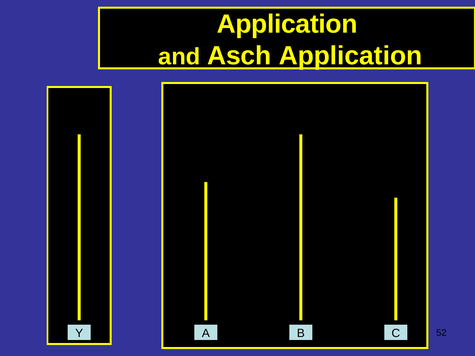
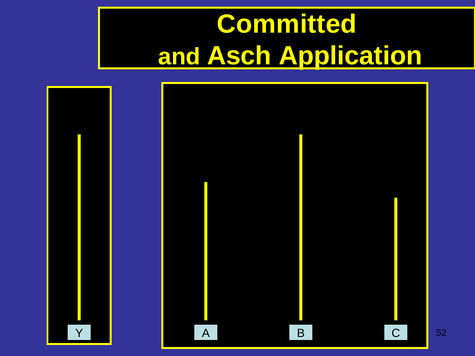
Application: Application -> Committed (287, 24)
